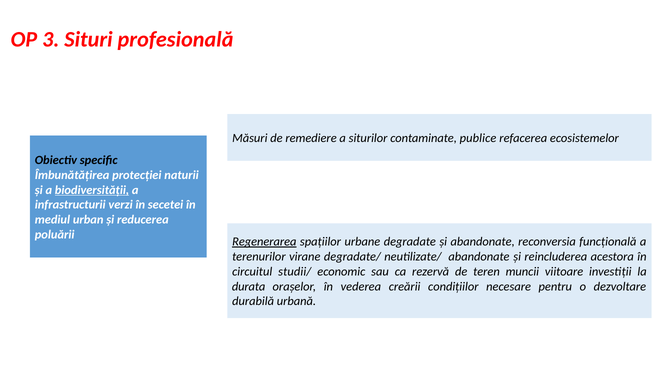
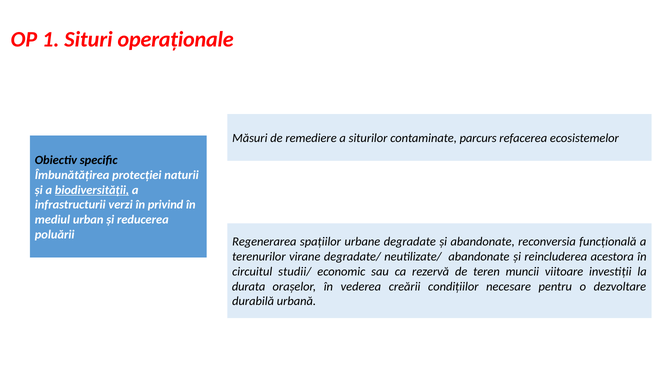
3: 3 -> 1 (51, 39)
profesională: profesională -> operaționale (176, 39)
publice: publice -> parcurs (478, 138)
secetei: secetei -> privind (166, 205)
Regenerarea underline: present -> none (264, 242)
